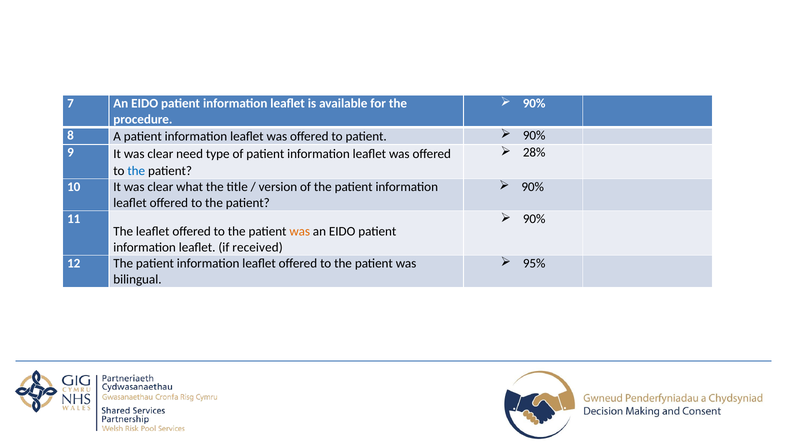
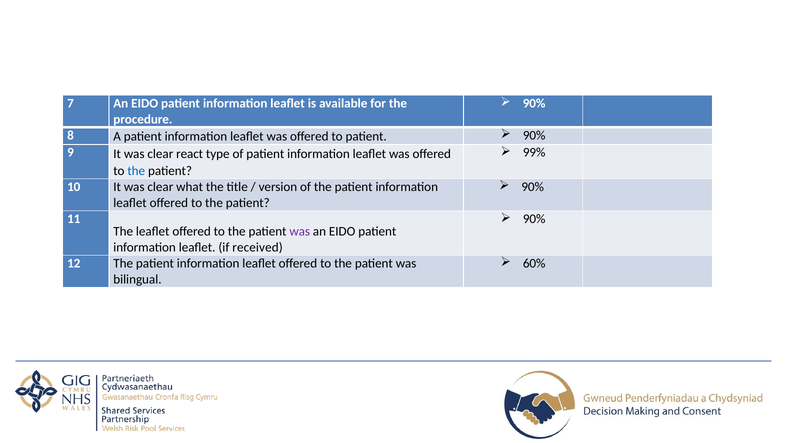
28%: 28% -> 99% (534, 153)
need: need -> react (190, 154)
was colour: orange -> purple (300, 231)
95%: 95% -> 60% (534, 263)
